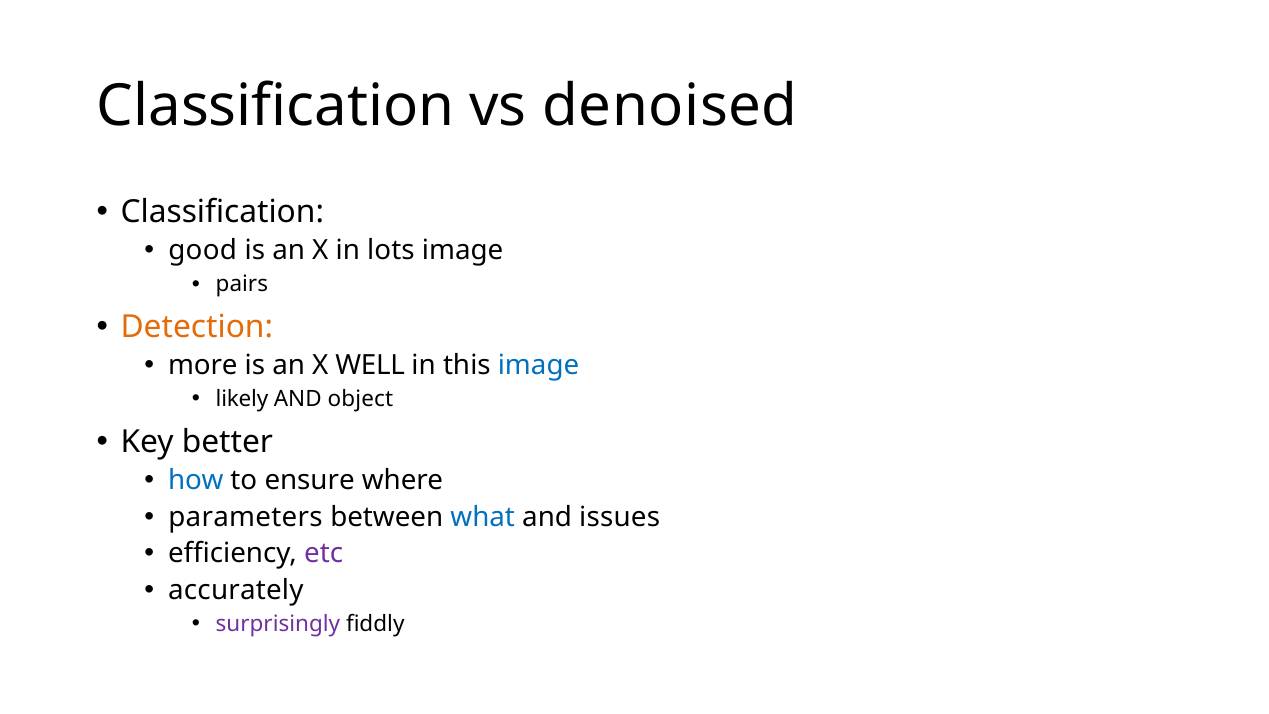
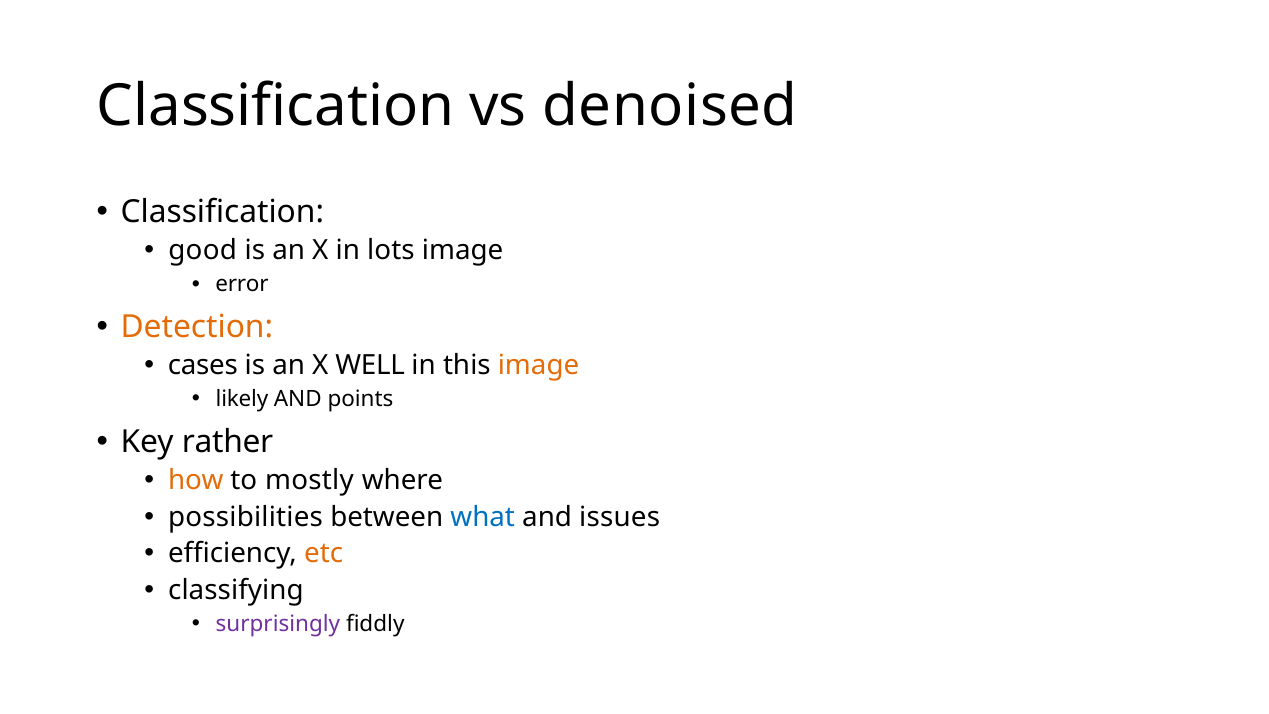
pairs: pairs -> error (242, 284)
more: more -> cases (203, 365)
image colour: blue -> orange (539, 365)
object: object -> points (361, 399)
better: better -> rather (228, 442)
how colour: blue -> orange (196, 480)
ensure: ensure -> mostly (309, 480)
parameters: parameters -> possibilities (246, 517)
etc colour: purple -> orange (324, 553)
accurately: accurately -> classifying (236, 590)
